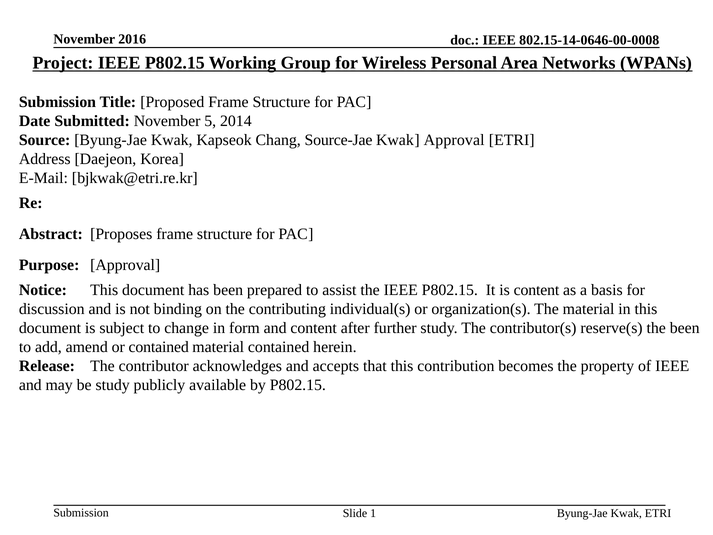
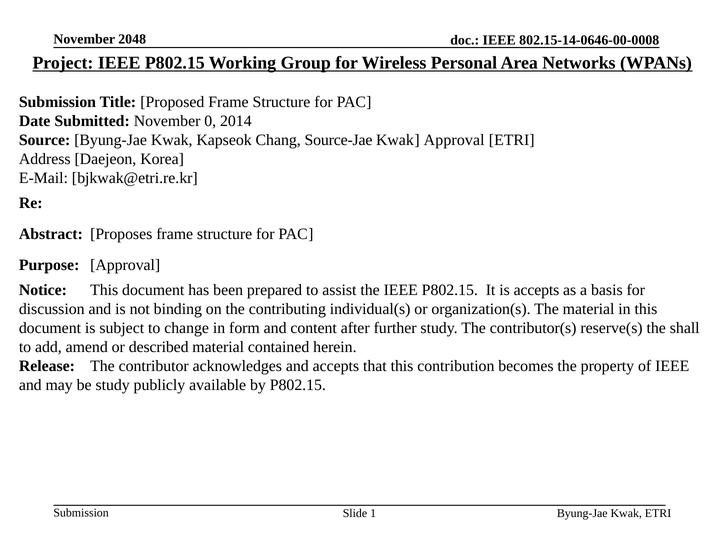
2016: 2016 -> 2048 (132, 39)
5: 5 -> 0 (210, 121)
is content: content -> accepts (537, 290)
the been: been -> shall (685, 328)
or contained: contained -> described (159, 347)
